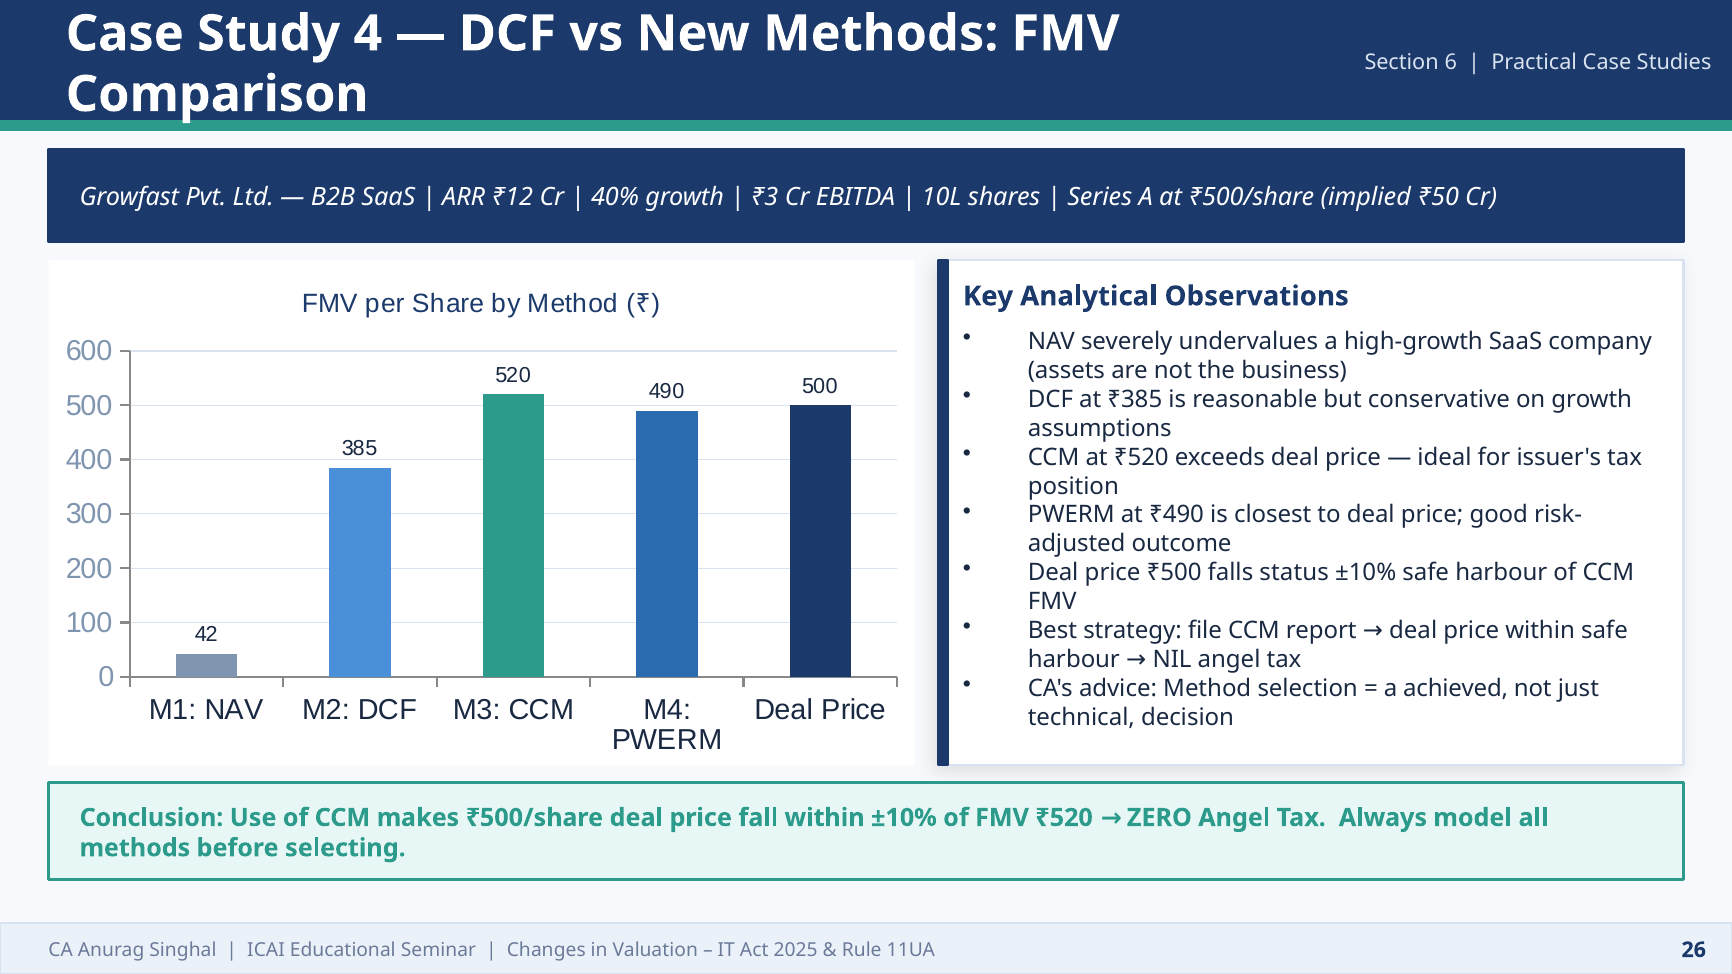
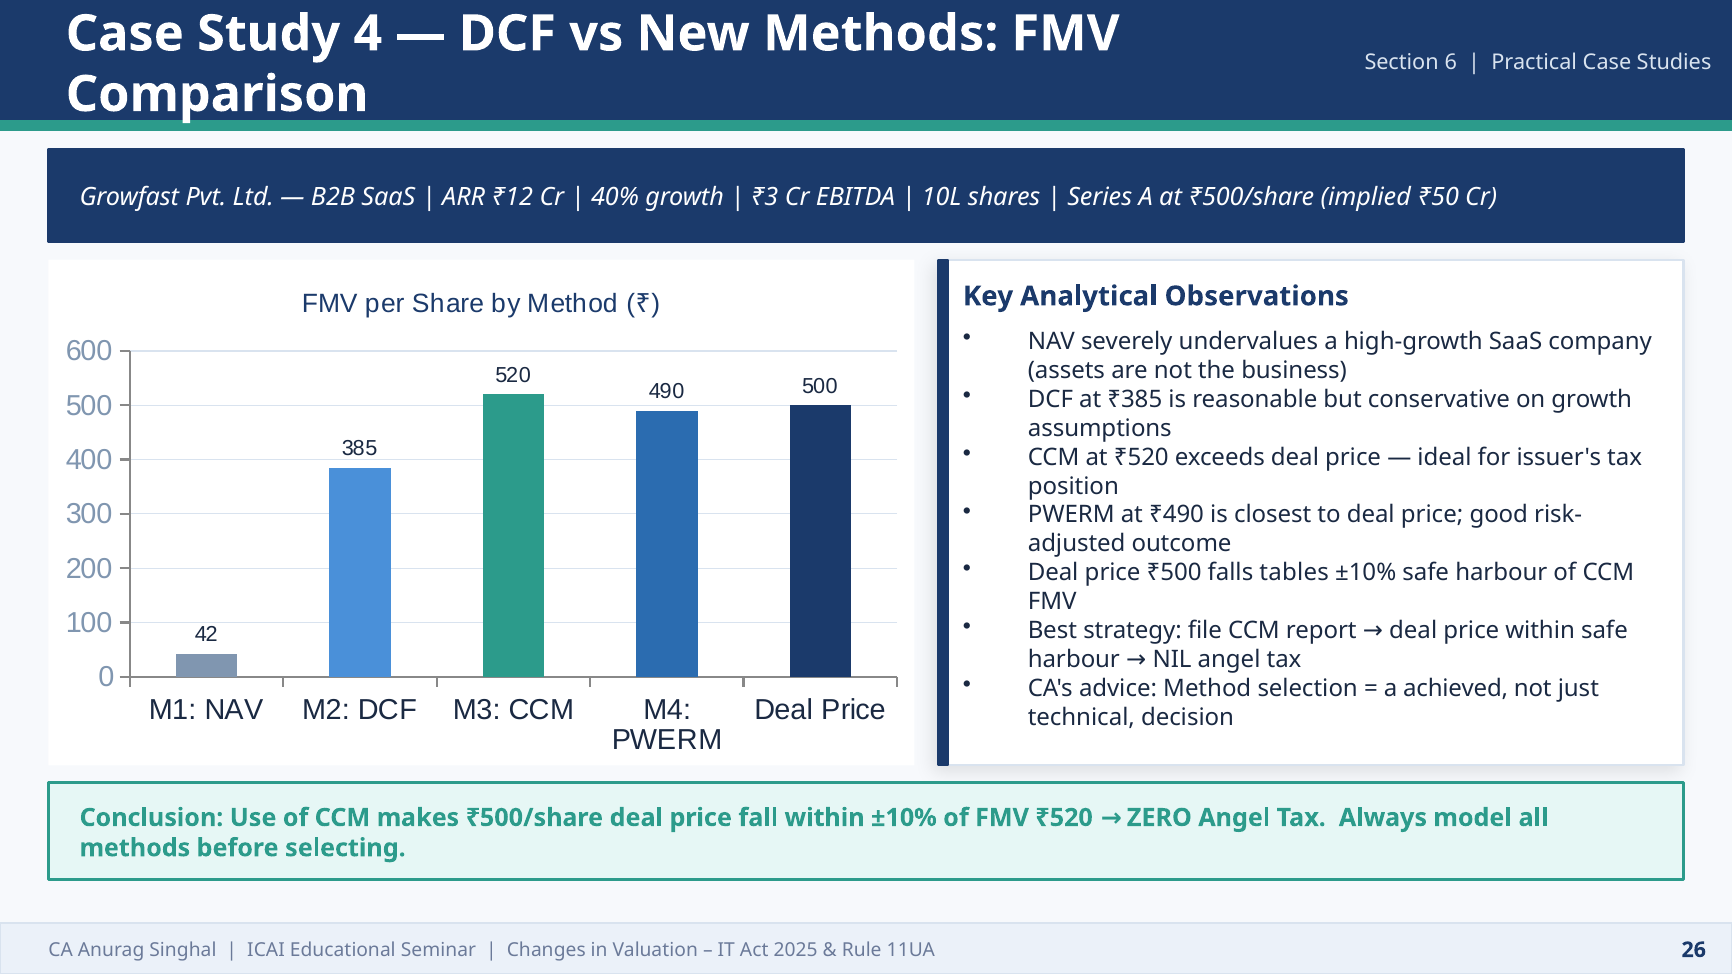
status: status -> tables (1294, 573)
